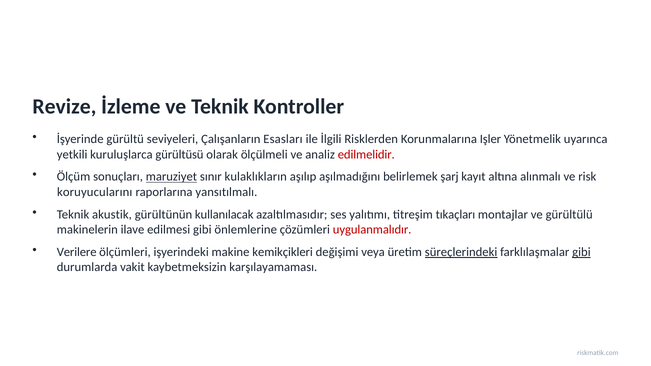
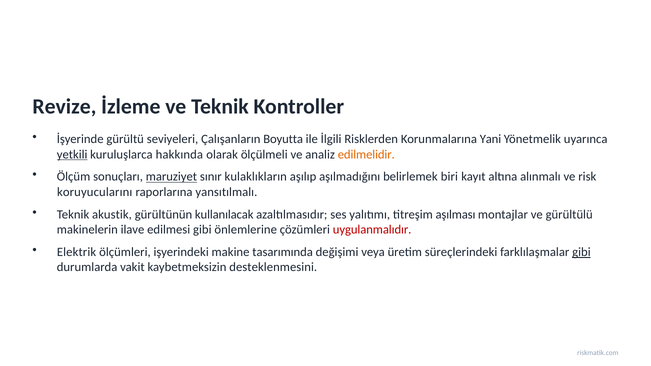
Esasları: Esasları -> Boyutta (283, 139)
Işler: Işler -> Yani (490, 139)
yetkili underline: none -> present (72, 154)
gürültüsü: gürültüsü -> hakkında (179, 154)
edilmelidir colour: red -> orange (366, 154)
şarj: şarj -> biri (449, 177)
tıkaçları: tıkaçları -> aşılması (455, 215)
Verilere: Verilere -> Elektrik (77, 252)
kemikçikleri: kemikçikleri -> tasarımında (283, 252)
süreçlerindeki underline: present -> none (461, 252)
karşılayamaması: karşılayamaması -> desteklenmesini (273, 267)
